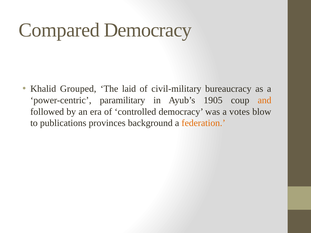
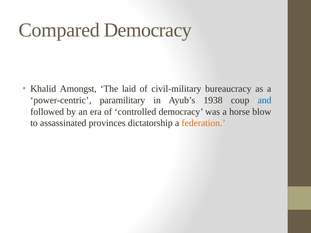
Grouped: Grouped -> Amongst (78, 89)
1905: 1905 -> 1938 (213, 100)
and colour: orange -> blue (265, 100)
votes: votes -> horse (240, 112)
publications: publications -> assassinated (63, 123)
background: background -> dictatorship (150, 123)
